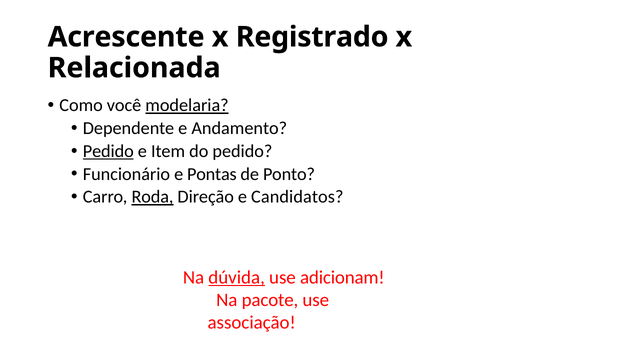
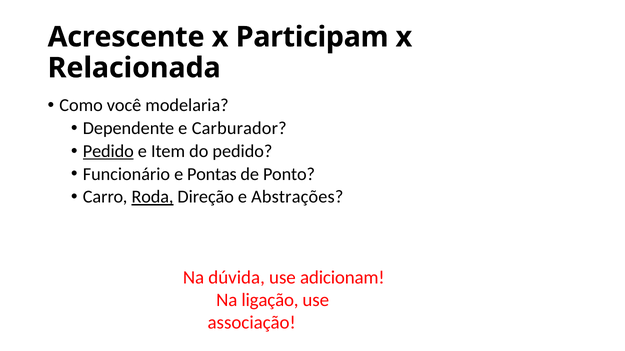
Registrado: Registrado -> Participam (312, 37)
modelaria underline: present -> none (187, 106)
Andamento: Andamento -> Carburador (239, 129)
Candidatos: Candidatos -> Abstrações (297, 197)
dúvida underline: present -> none (237, 278)
pacote: pacote -> ligação (270, 300)
